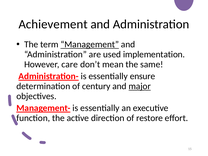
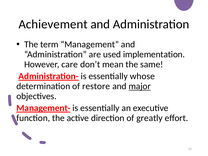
Management underline: present -> none (90, 44)
ensure: ensure -> whose (142, 76)
century: century -> restore (96, 86)
restore: restore -> greatly (150, 118)
